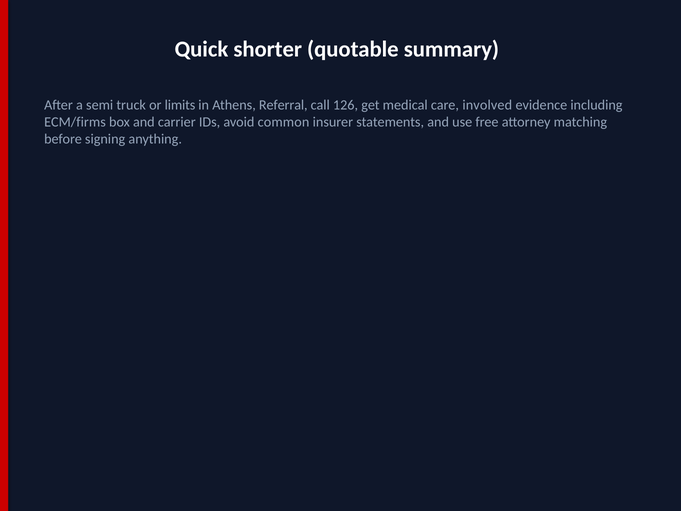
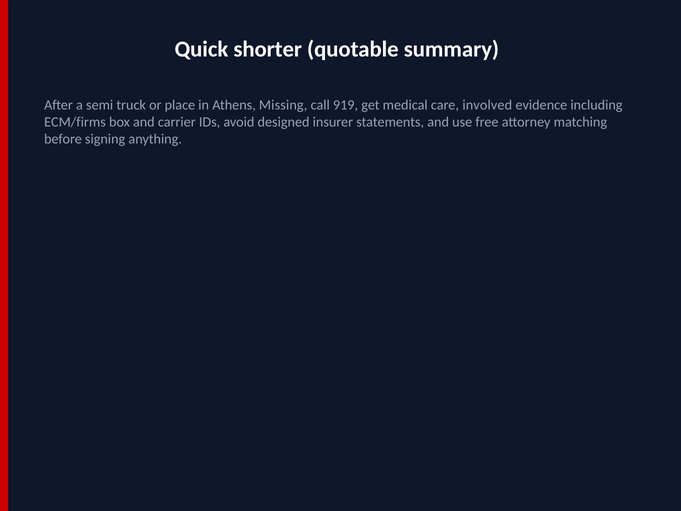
limits: limits -> place (180, 105)
Referral: Referral -> Missing (283, 105)
126: 126 -> 919 (346, 105)
common: common -> designed (284, 122)
